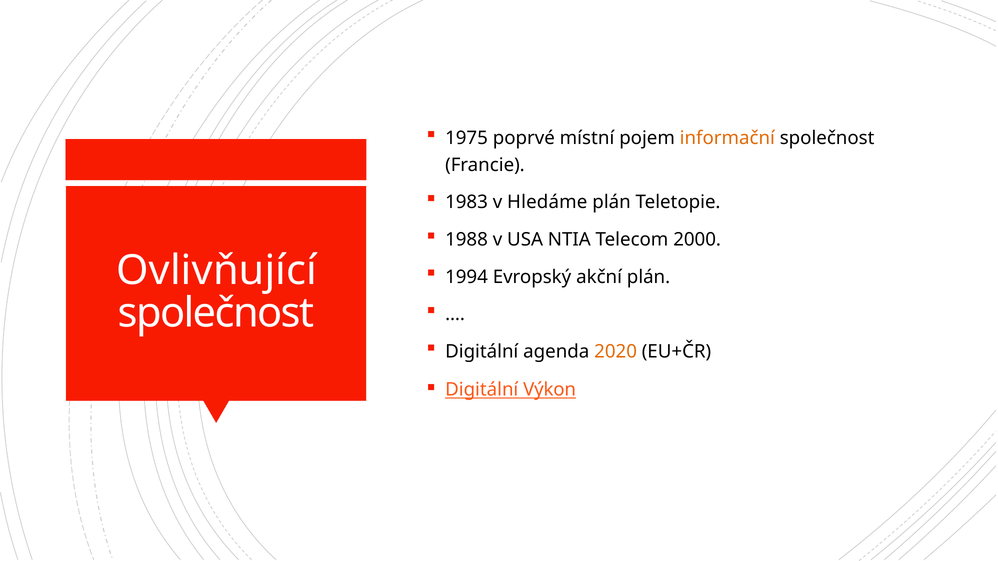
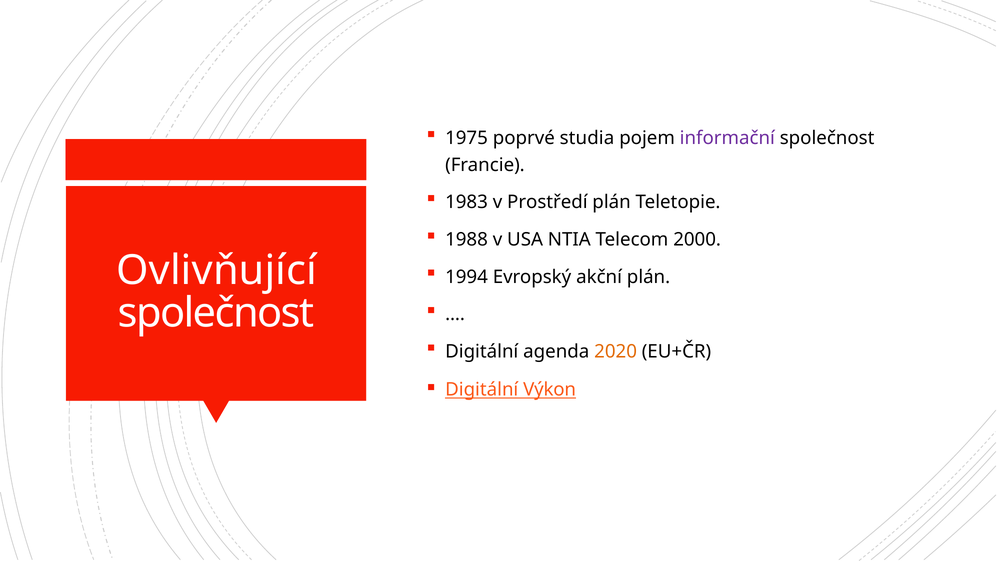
místní: místní -> studia (587, 138)
informační colour: orange -> purple (727, 138)
Hledáme: Hledáme -> Prostředí (547, 202)
